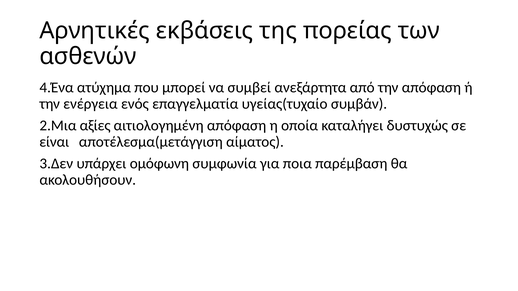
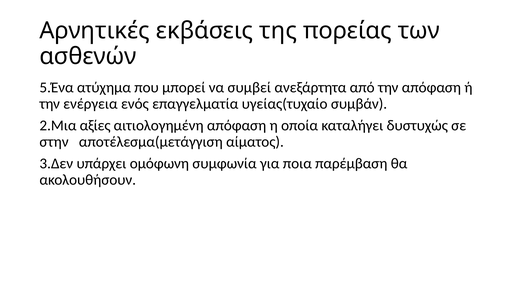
4.Ένα: 4.Ένα -> 5.Ένα (57, 88)
είναι: είναι -> στην (54, 142)
